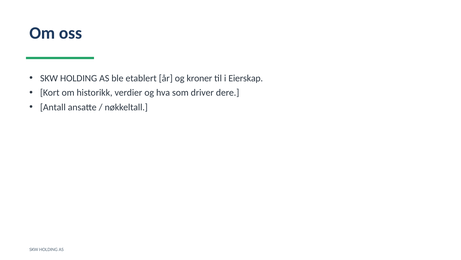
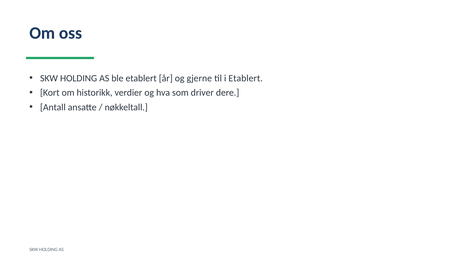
kroner: kroner -> gjerne (199, 78)
i Eierskap: Eierskap -> Etablert (246, 78)
